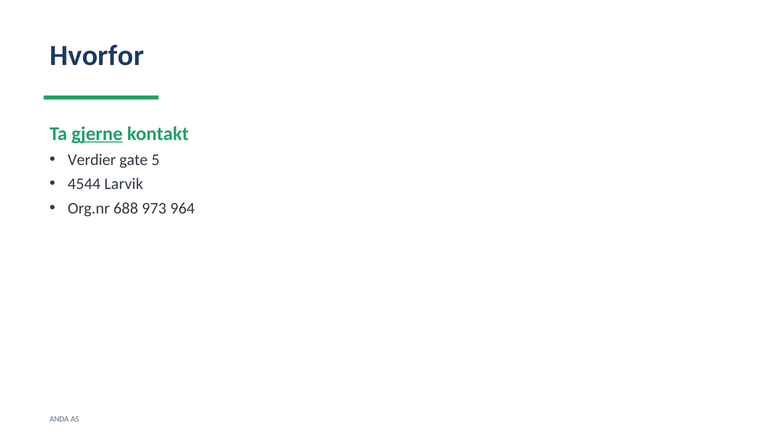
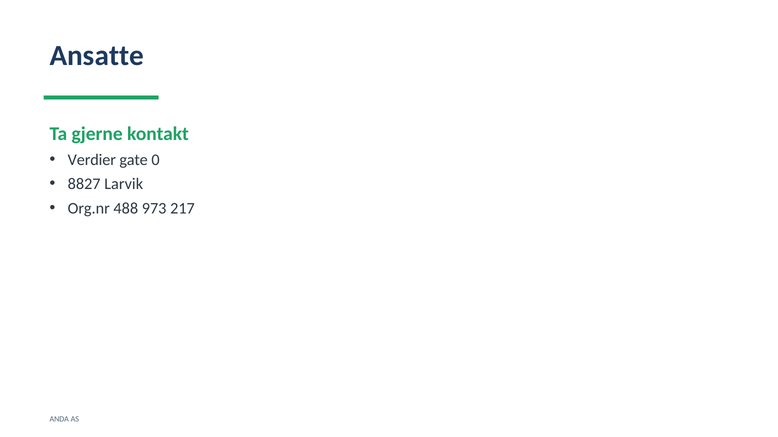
Hvorfor: Hvorfor -> Ansatte (97, 56)
gjerne underline: present -> none (97, 134)
5: 5 -> 0 (156, 160)
4544: 4544 -> 8827 (84, 184)
688: 688 -> 488 (126, 209)
964: 964 -> 217 (182, 209)
